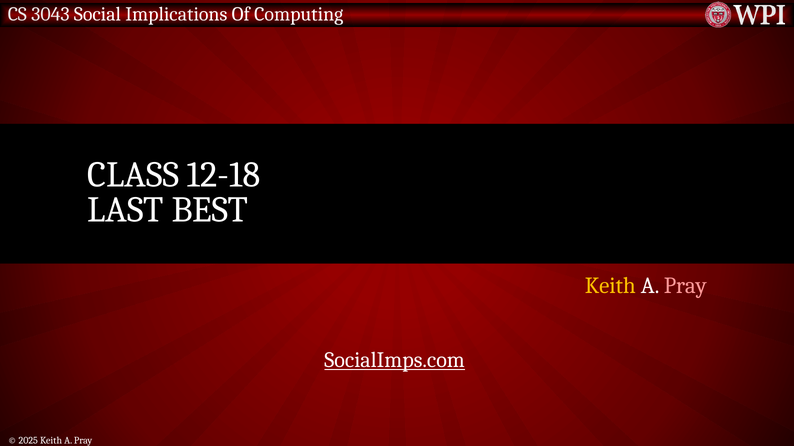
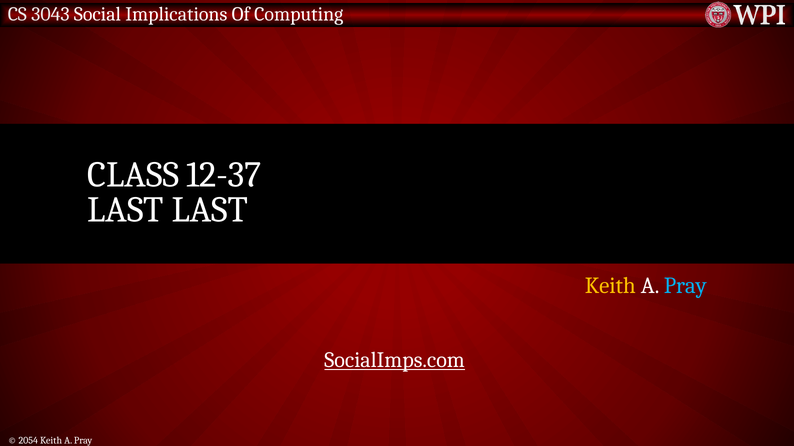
12-18: 12-18 -> 12-37 (224, 175)
LAST BEST: BEST -> LAST (210, 210)
Pray colour: pink -> light blue (685, 286)
2025: 2025 -> 2054 (28, 441)
